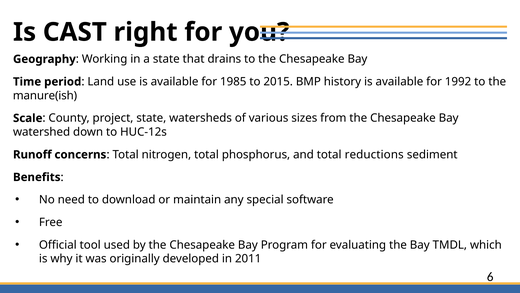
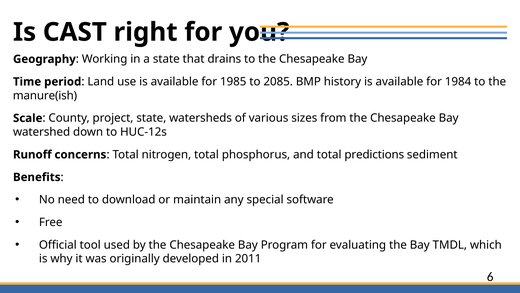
2015: 2015 -> 2085 (278, 82)
1992: 1992 -> 1984 (458, 82)
reductions: reductions -> predictions (374, 154)
